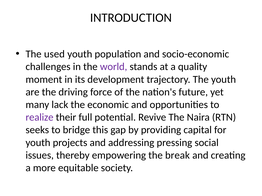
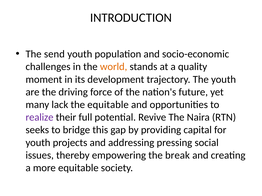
used: used -> send (54, 54)
world colour: purple -> orange (114, 67)
the economic: economic -> equitable (108, 105)
